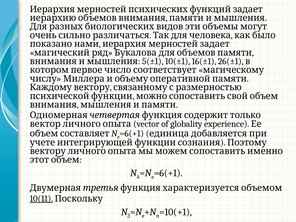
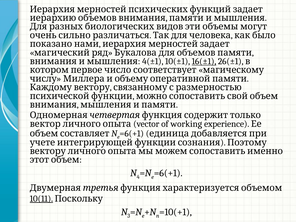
5(±1: 5(±1 -> 4(±1 (153, 61)
16(±1 underline: none -> present (204, 61)
globality: globality -> working (186, 124)
